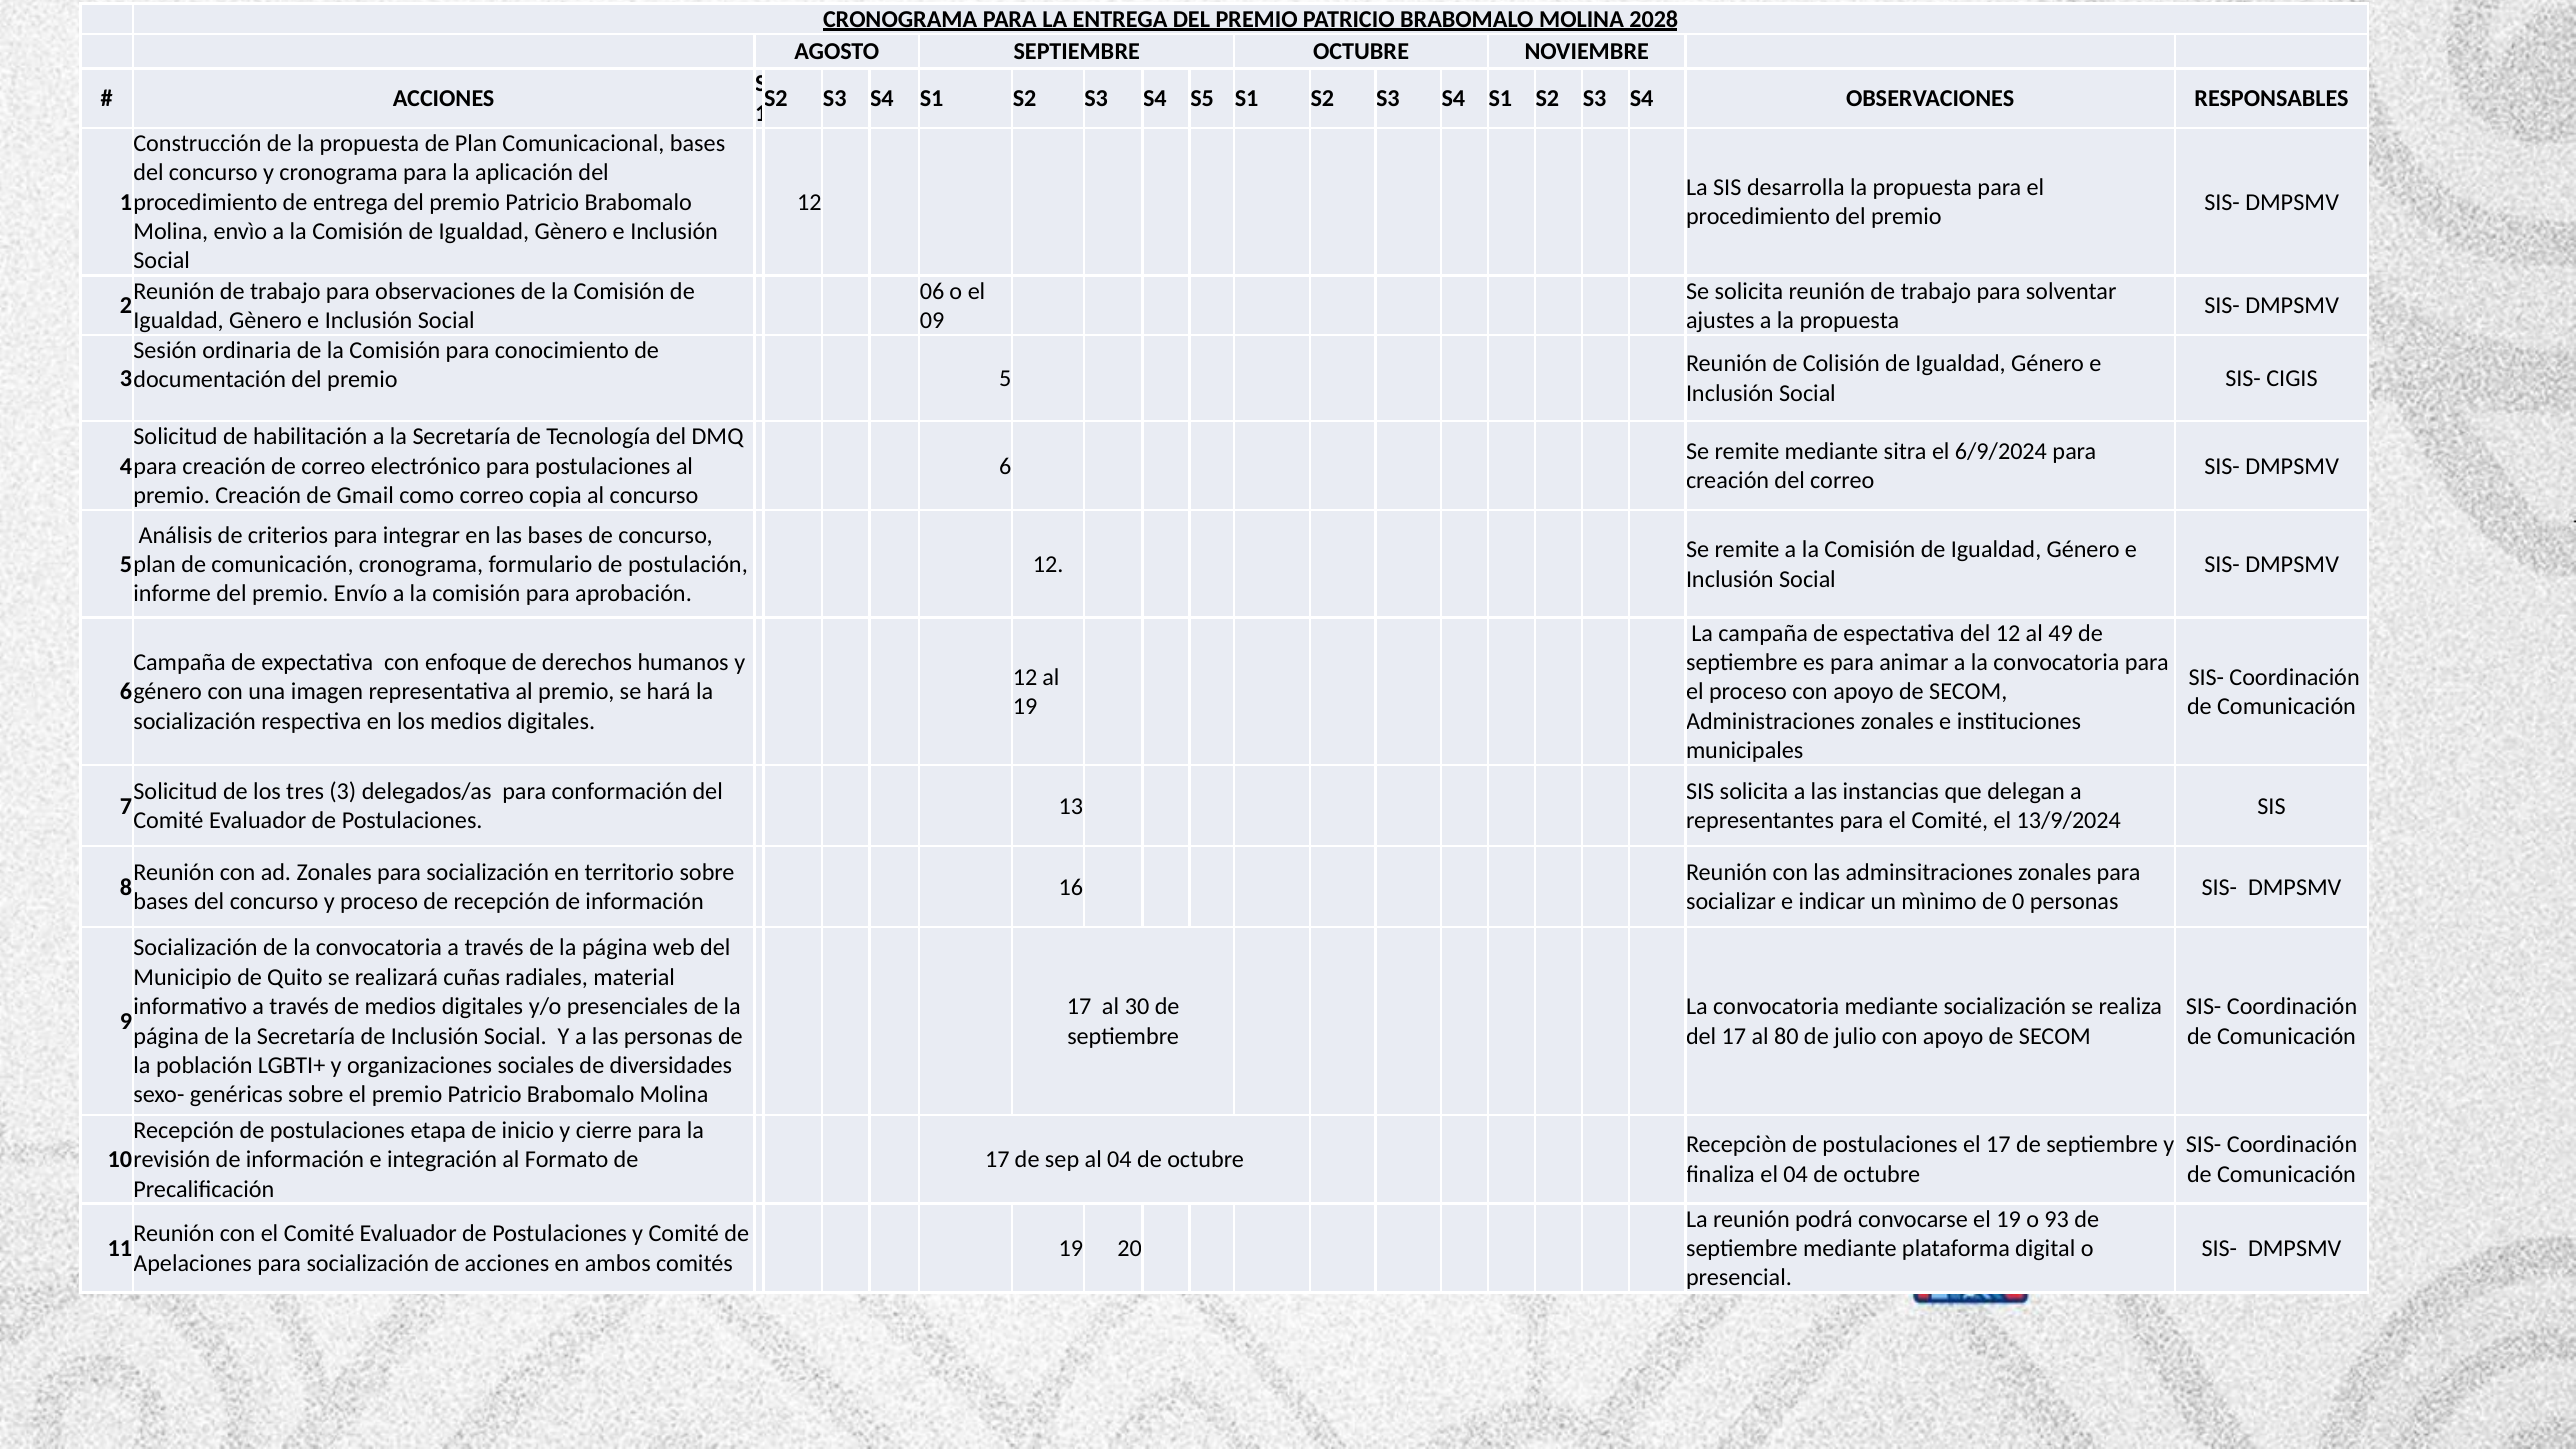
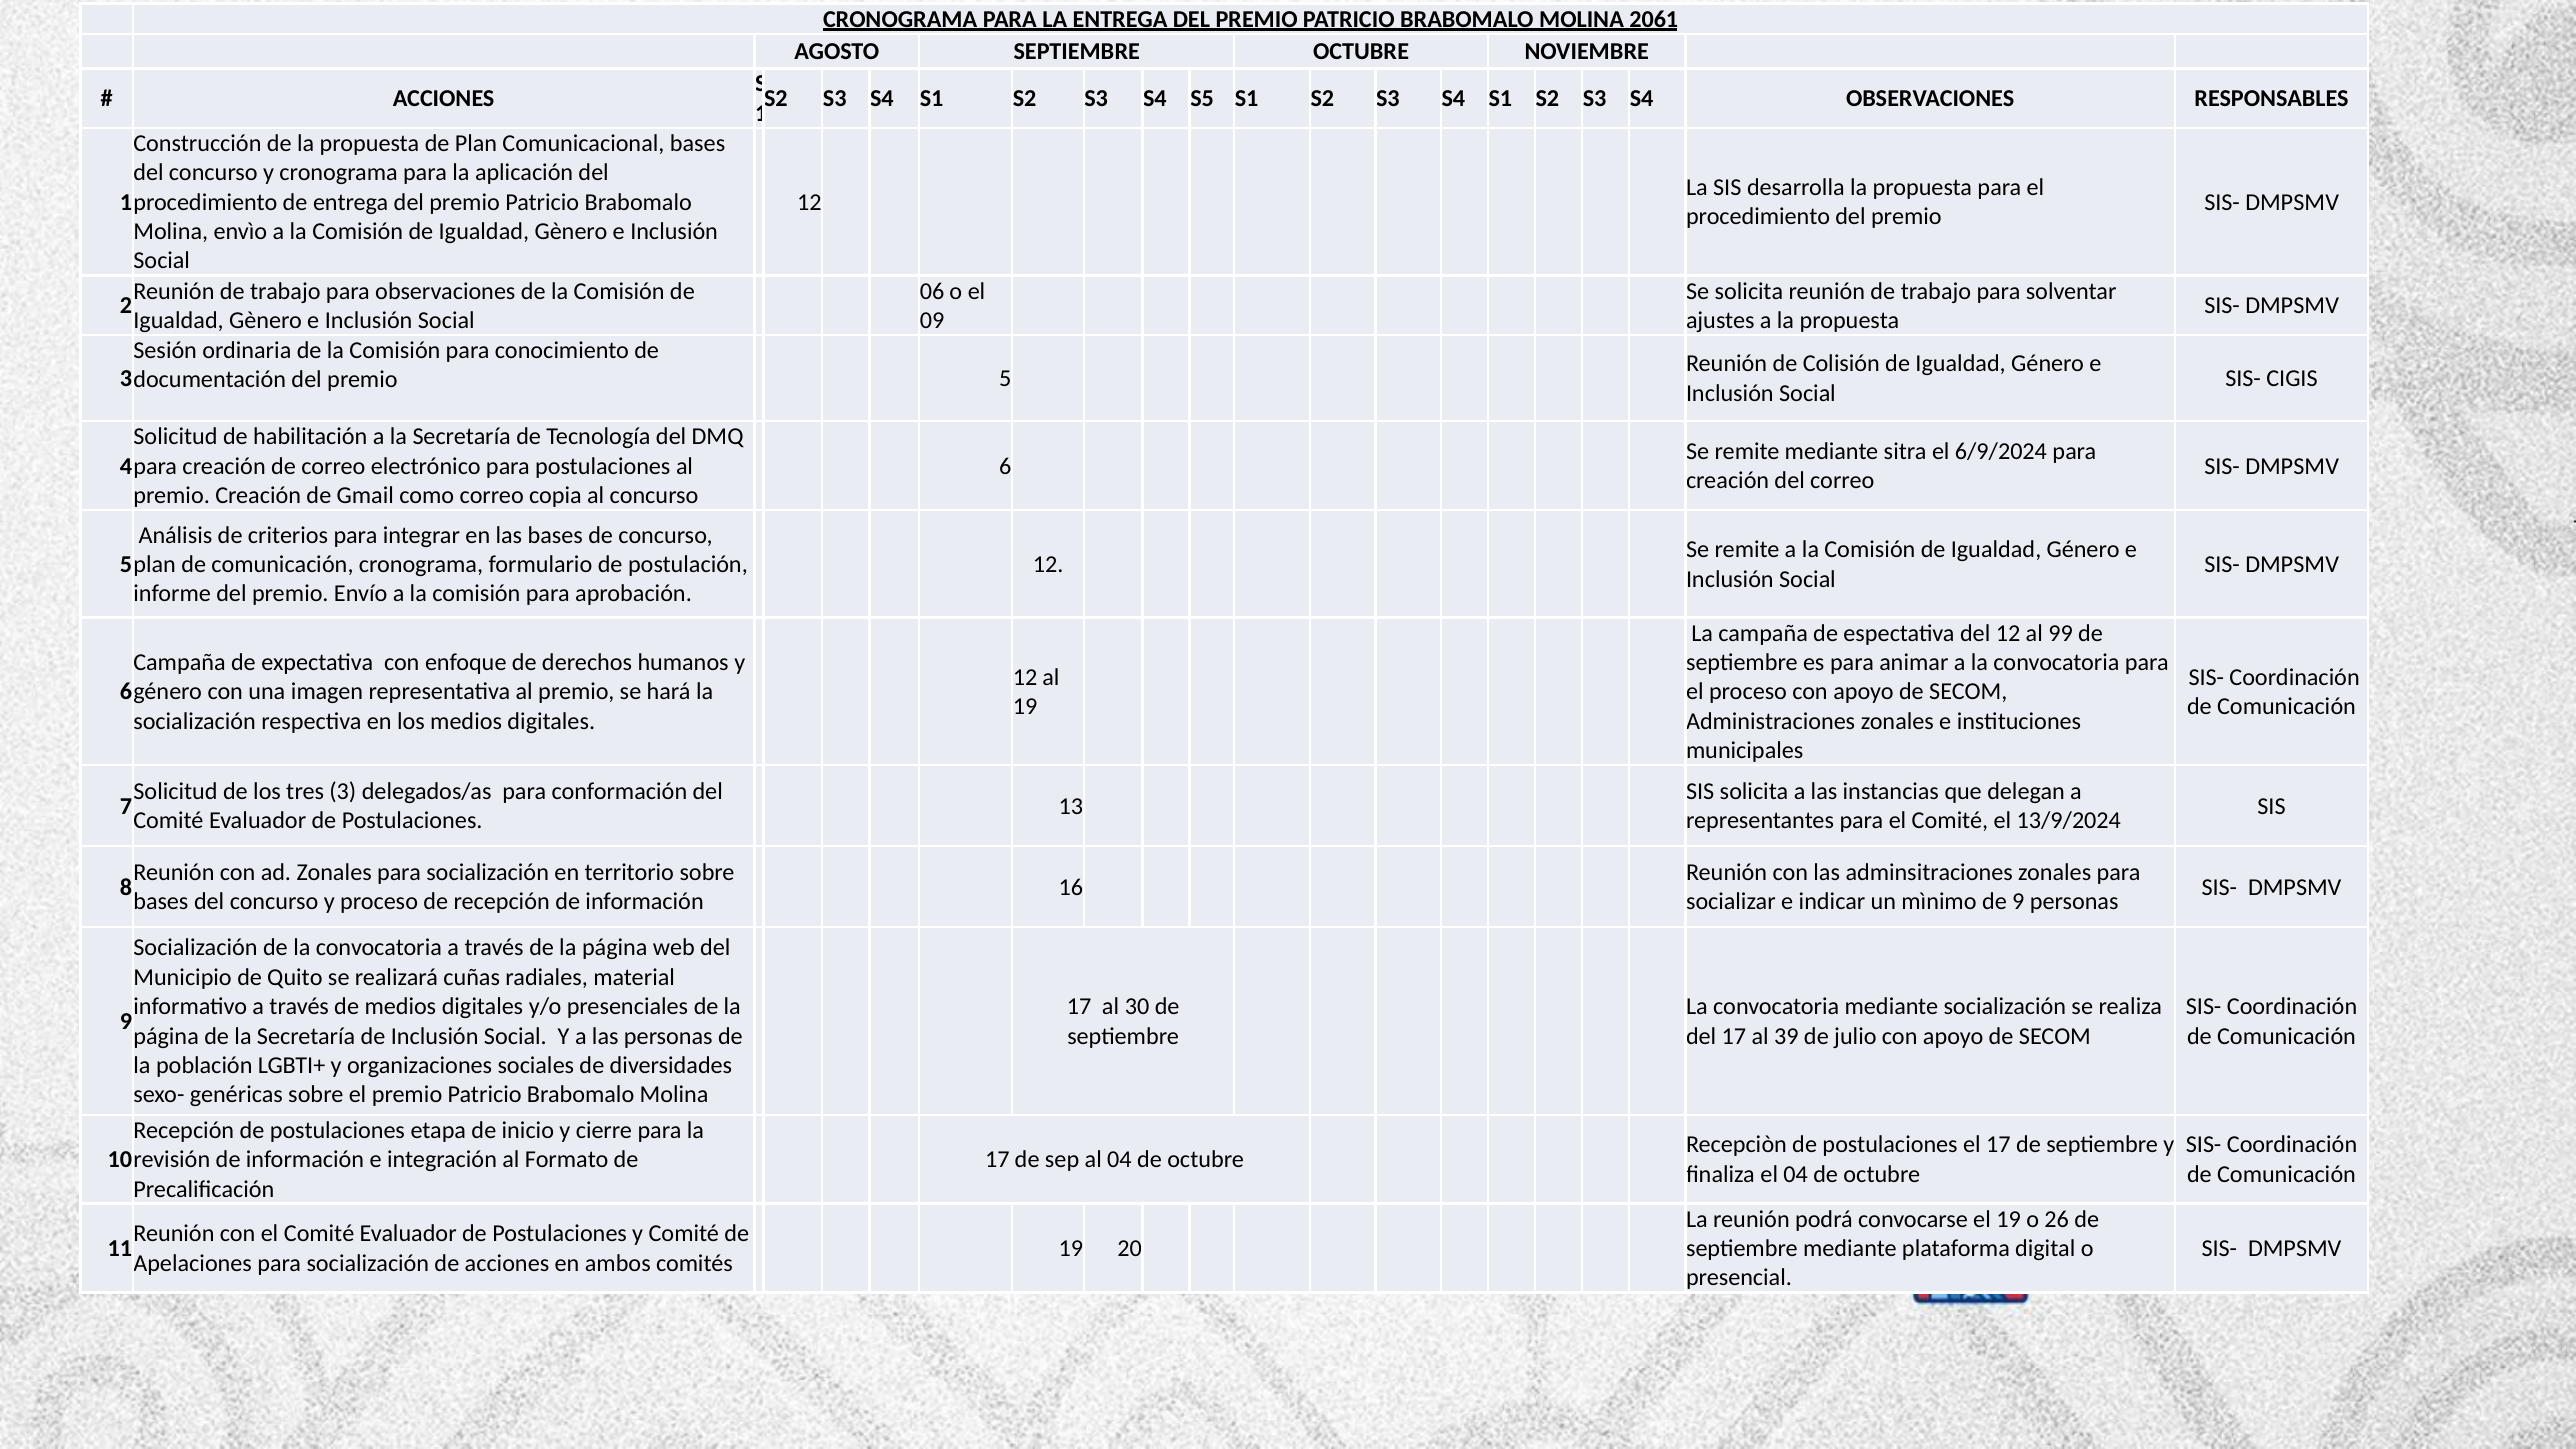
2028: 2028 -> 2061 (1654, 19)
49: 49 -> 99 (2061, 633)
de 0: 0 -> 9 (2018, 902)
80: 80 -> 39 (1786, 1036)
93: 93 -> 26 (2057, 1219)
